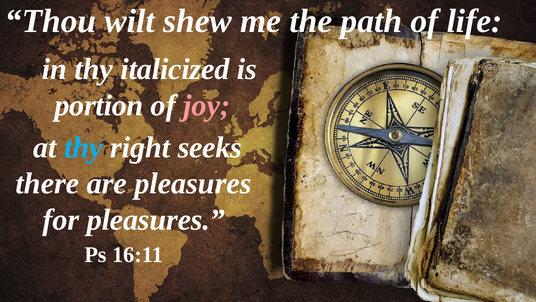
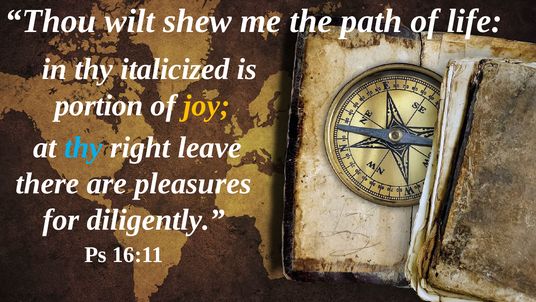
joy colour: pink -> yellow (207, 105)
seeks: seeks -> leave (210, 147)
for pleasures: pleasures -> diligently (156, 220)
